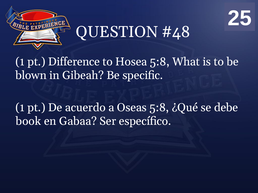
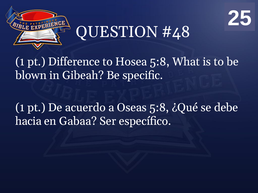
book: book -> hacia (28, 121)
